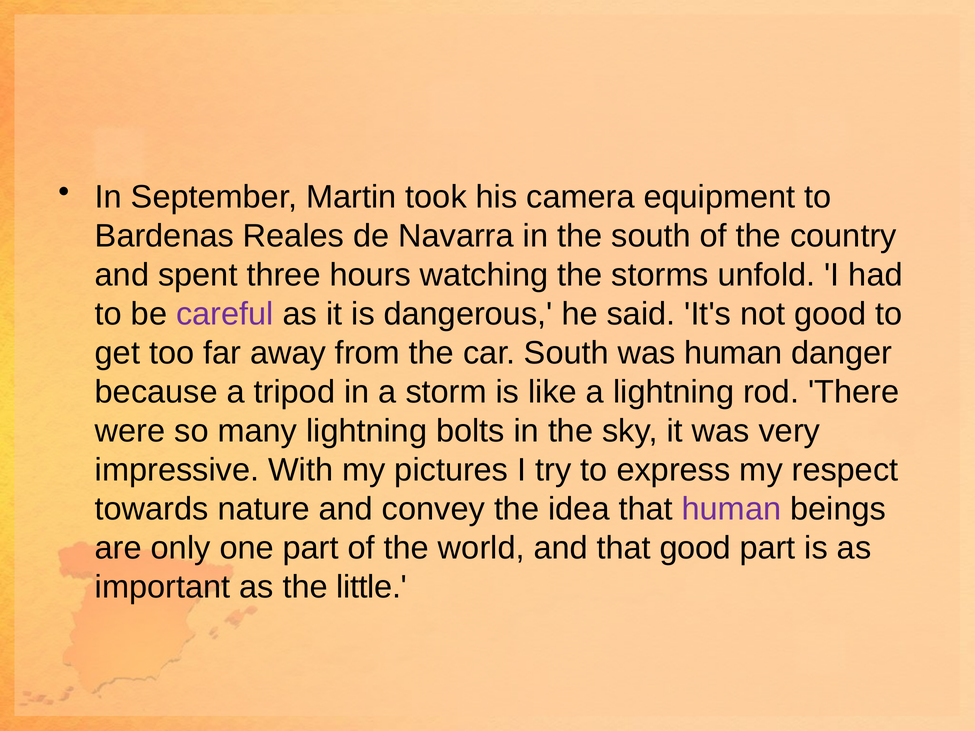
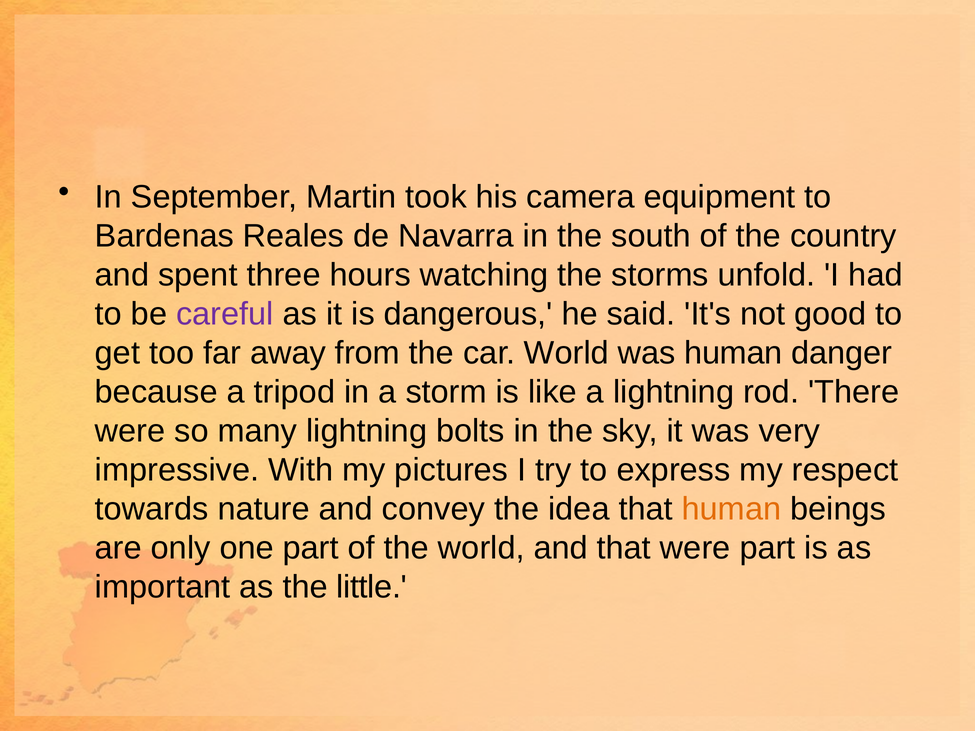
car South: South -> World (566, 353)
human colour: purple -> orange (731, 509)
that good: good -> were (695, 548)
